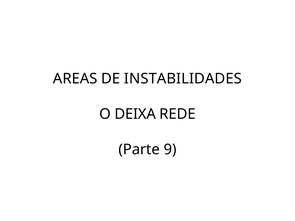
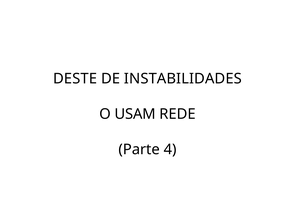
AREAS: AREAS -> DESTE (75, 79)
DEIXA: DEIXA -> USAM (135, 114)
9: 9 -> 4 (170, 150)
